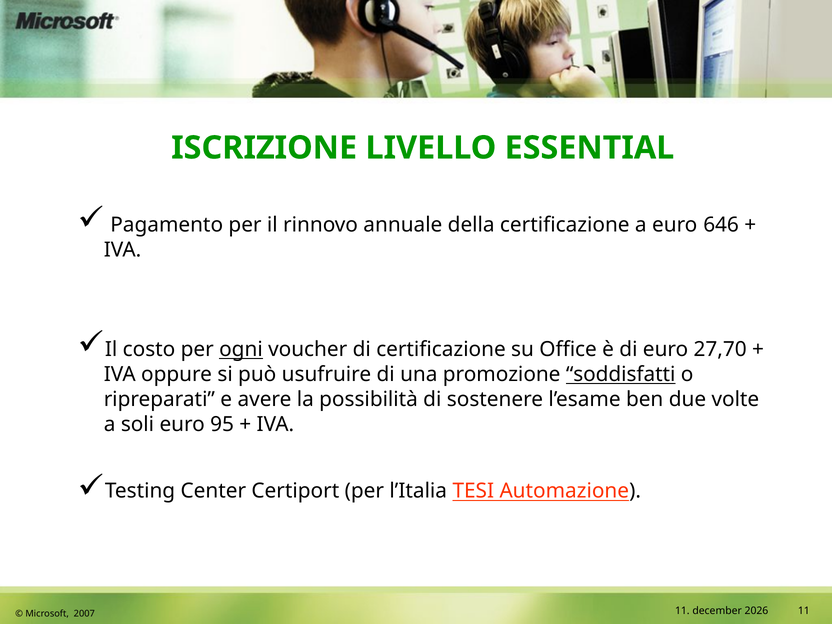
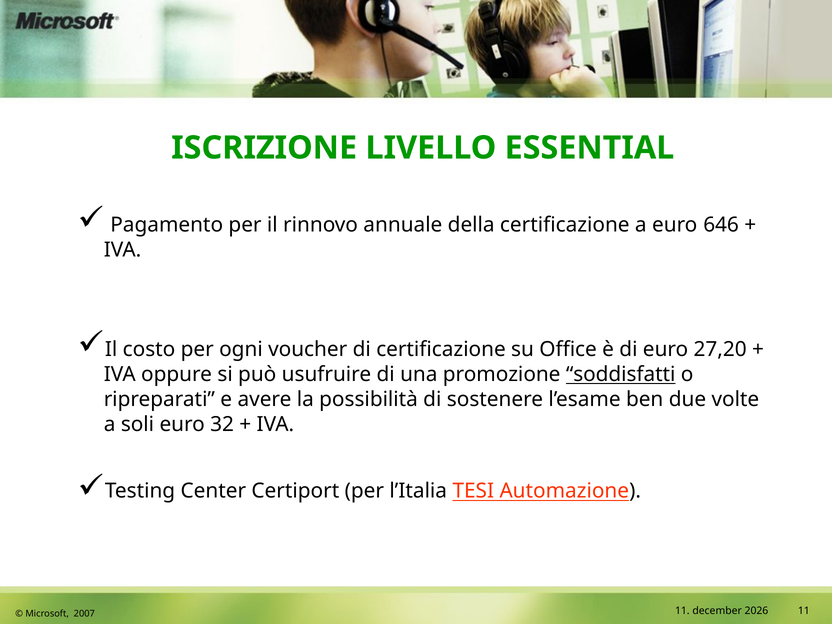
ogni underline: present -> none (241, 349)
27,70: 27,70 -> 27,20 (720, 349)
95: 95 -> 32 (222, 424)
